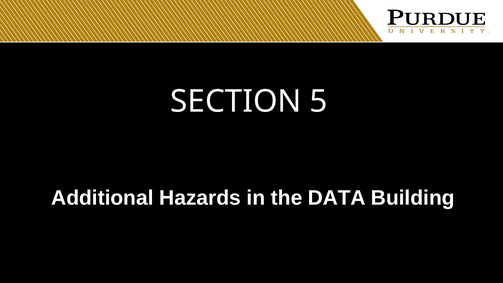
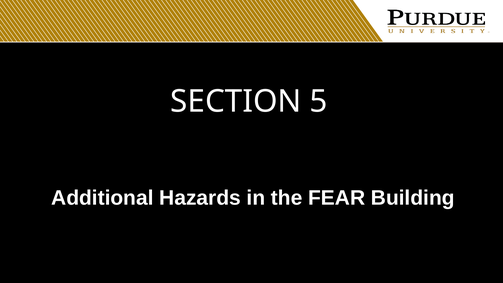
DATA: DATA -> FEAR (337, 198)
